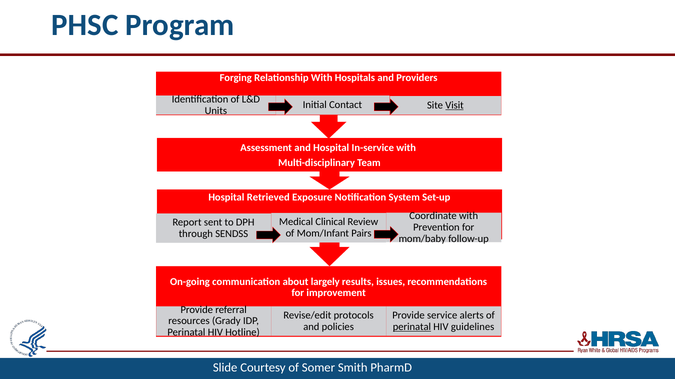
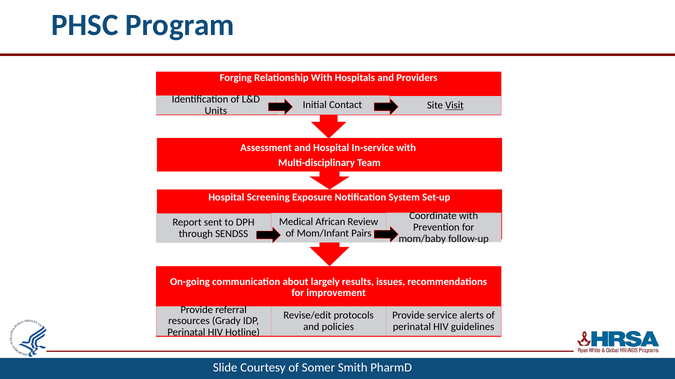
Retrieved: Retrieved -> Screening (268, 198)
Clinical: Clinical -> African (330, 222)
perinatal underline: present -> none (412, 327)
